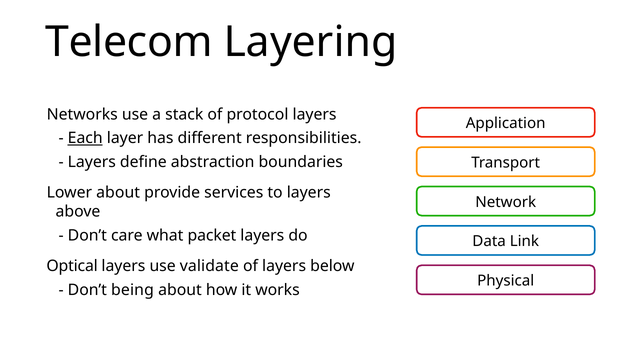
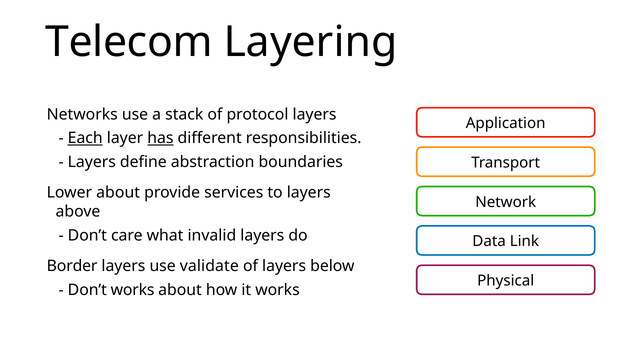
has underline: none -> present (160, 138)
packet: packet -> invalid (212, 235)
Optical: Optical -> Border (72, 266)
Don’t being: being -> works (133, 290)
